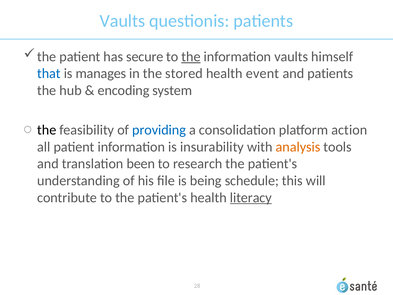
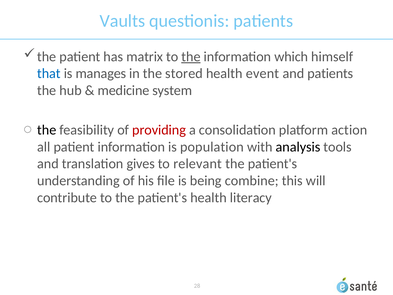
secure: secure -> matrix (145, 57)
information vaults: vaults -> which (291, 57)
encoding: encoding -> medicine (124, 90)
providing colour: blue -> red (159, 130)
insurability: insurability -> population (212, 147)
analysis colour: orange -> black (298, 147)
been: been -> gives (141, 164)
research: research -> relevant (198, 164)
schedule: schedule -> combine (252, 181)
literacy underline: present -> none (251, 197)
